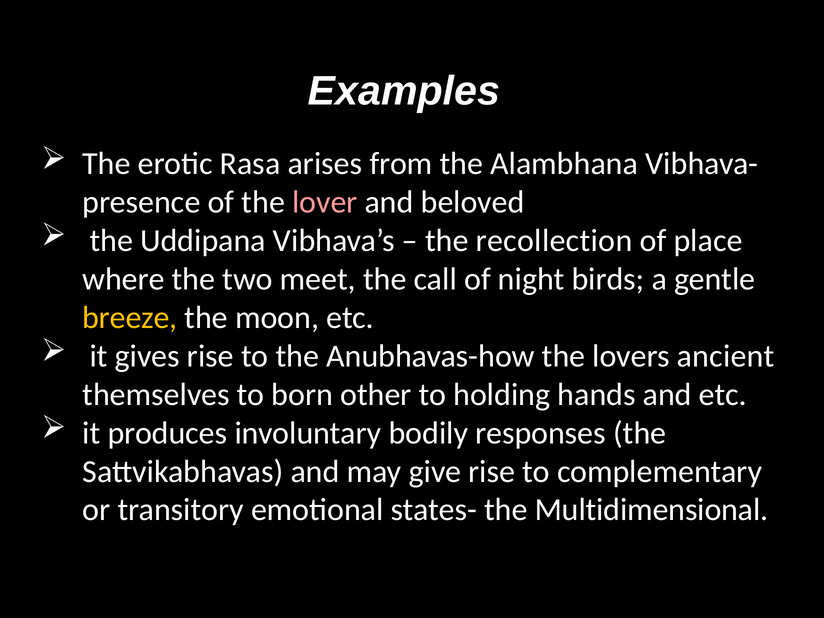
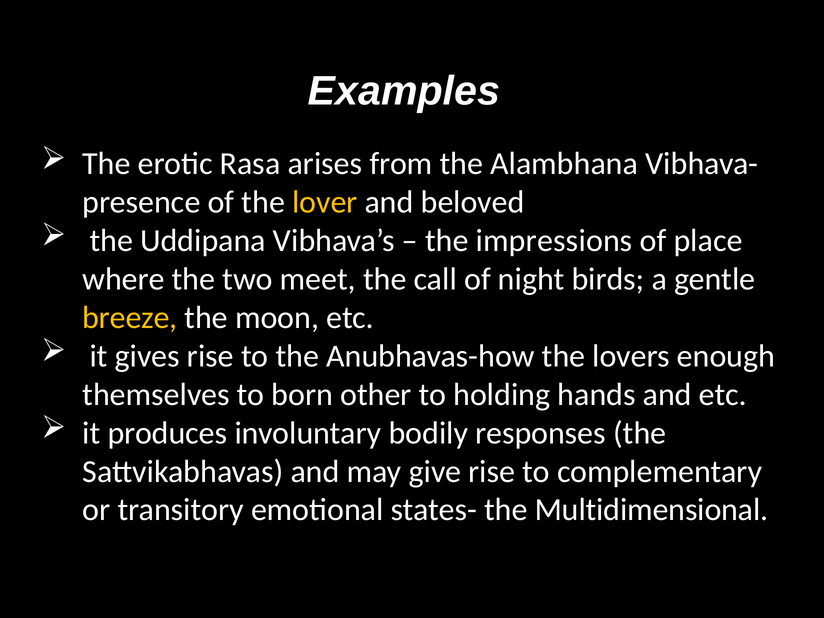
lover colour: pink -> yellow (325, 202)
recollection: recollection -> impressions (554, 241)
ancient: ancient -> enough (726, 356)
